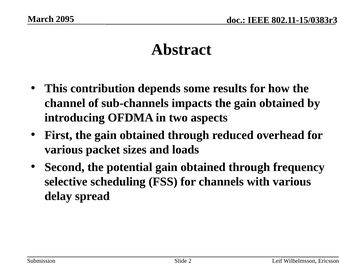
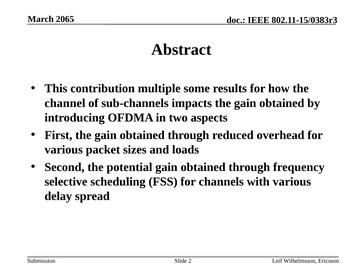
2095: 2095 -> 2065 (65, 19)
depends: depends -> multiple (159, 89)
